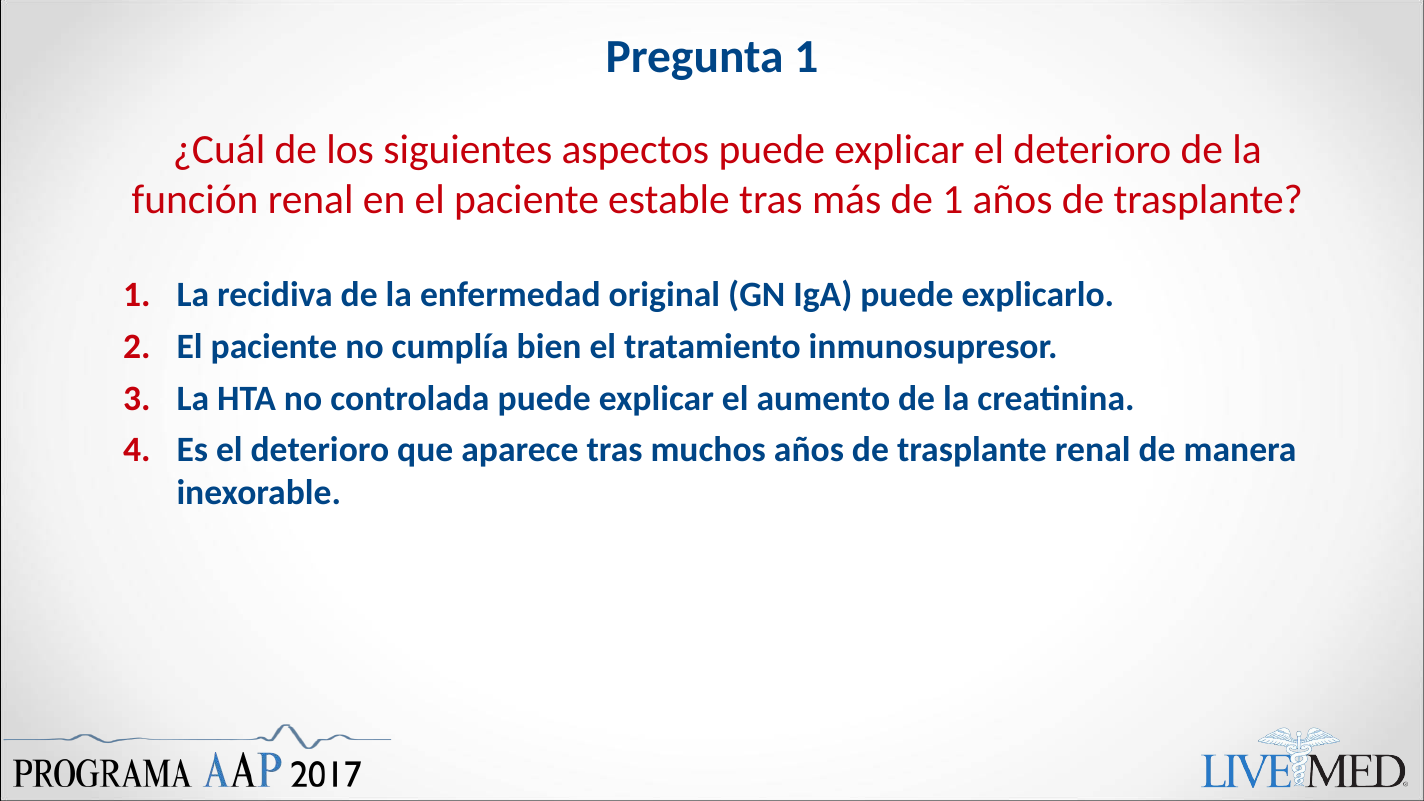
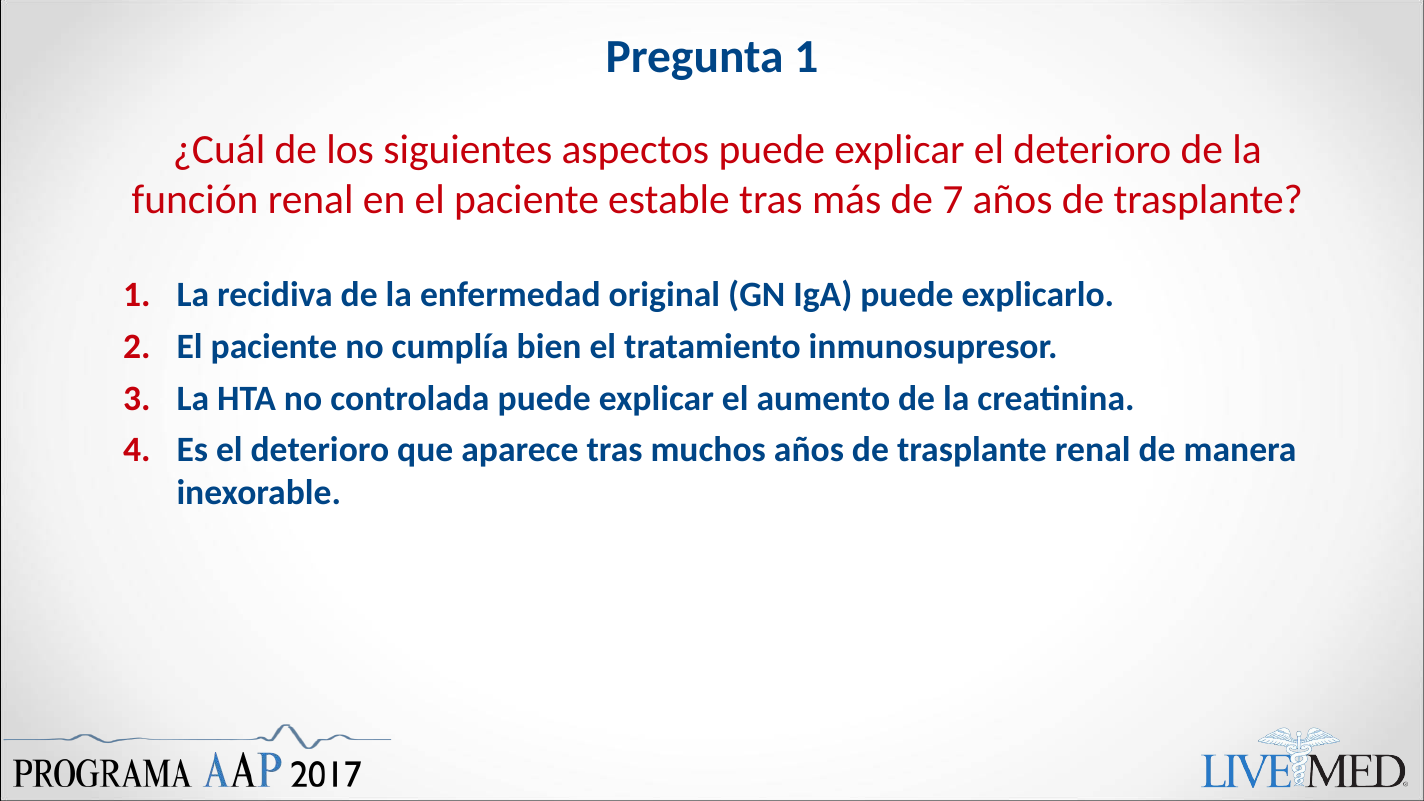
de 1: 1 -> 7 (953, 200)
